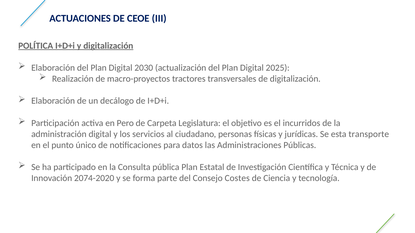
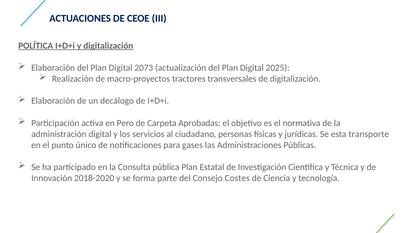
2030: 2030 -> 2073 (144, 68)
Legislatura: Legislatura -> Aprobadas (200, 123)
incurridos: incurridos -> normativa (302, 123)
datos: datos -> gases (192, 145)
2074-2020: 2074-2020 -> 2018-2020 (94, 179)
